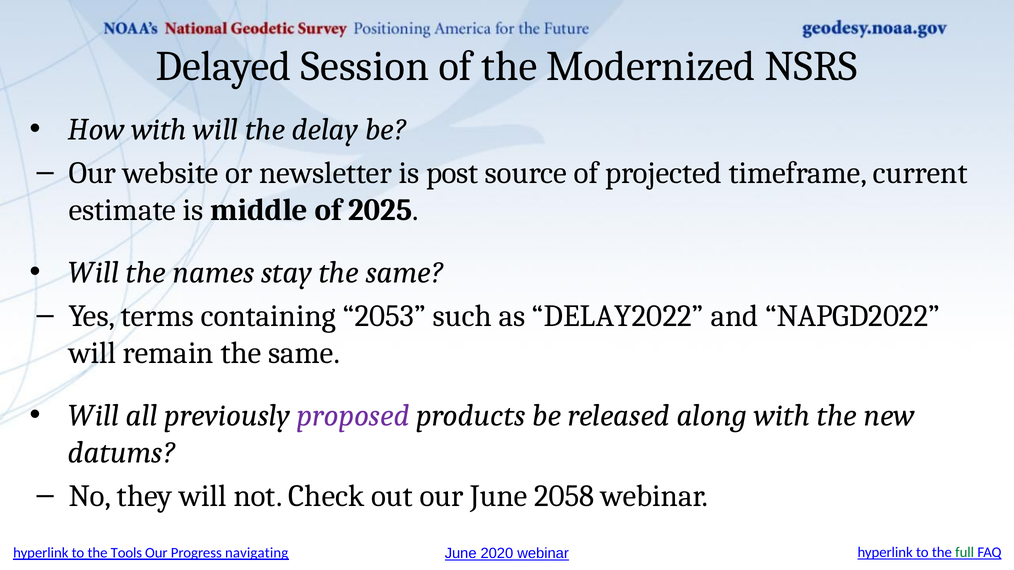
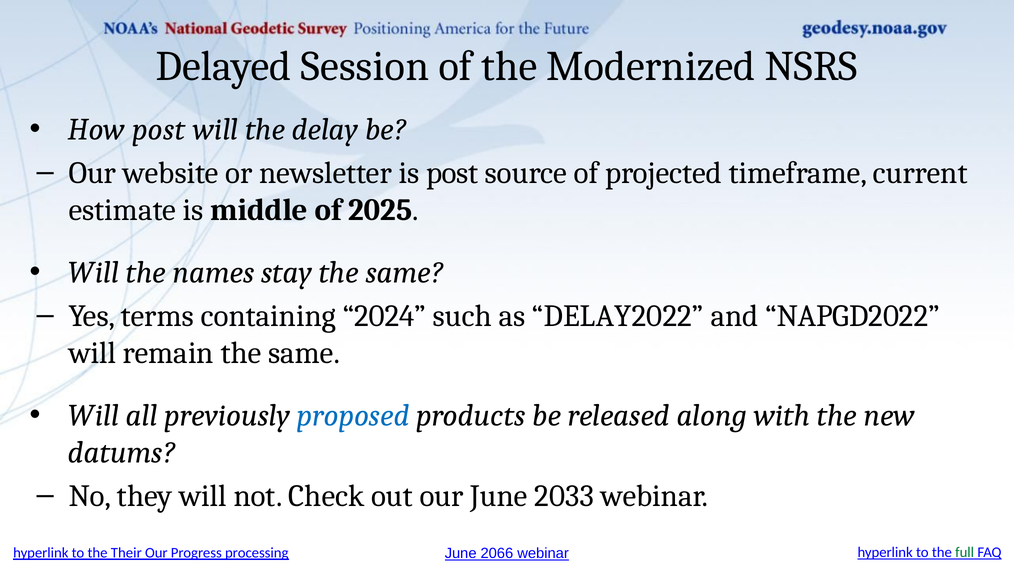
How with: with -> post (159, 130)
2053: 2053 -> 2024 (384, 316)
proposed colour: purple -> blue (353, 416)
2058: 2058 -> 2033 (564, 496)
Tools: Tools -> Their (126, 553)
navigating: navigating -> processing (257, 553)
2020: 2020 -> 2066 (497, 554)
